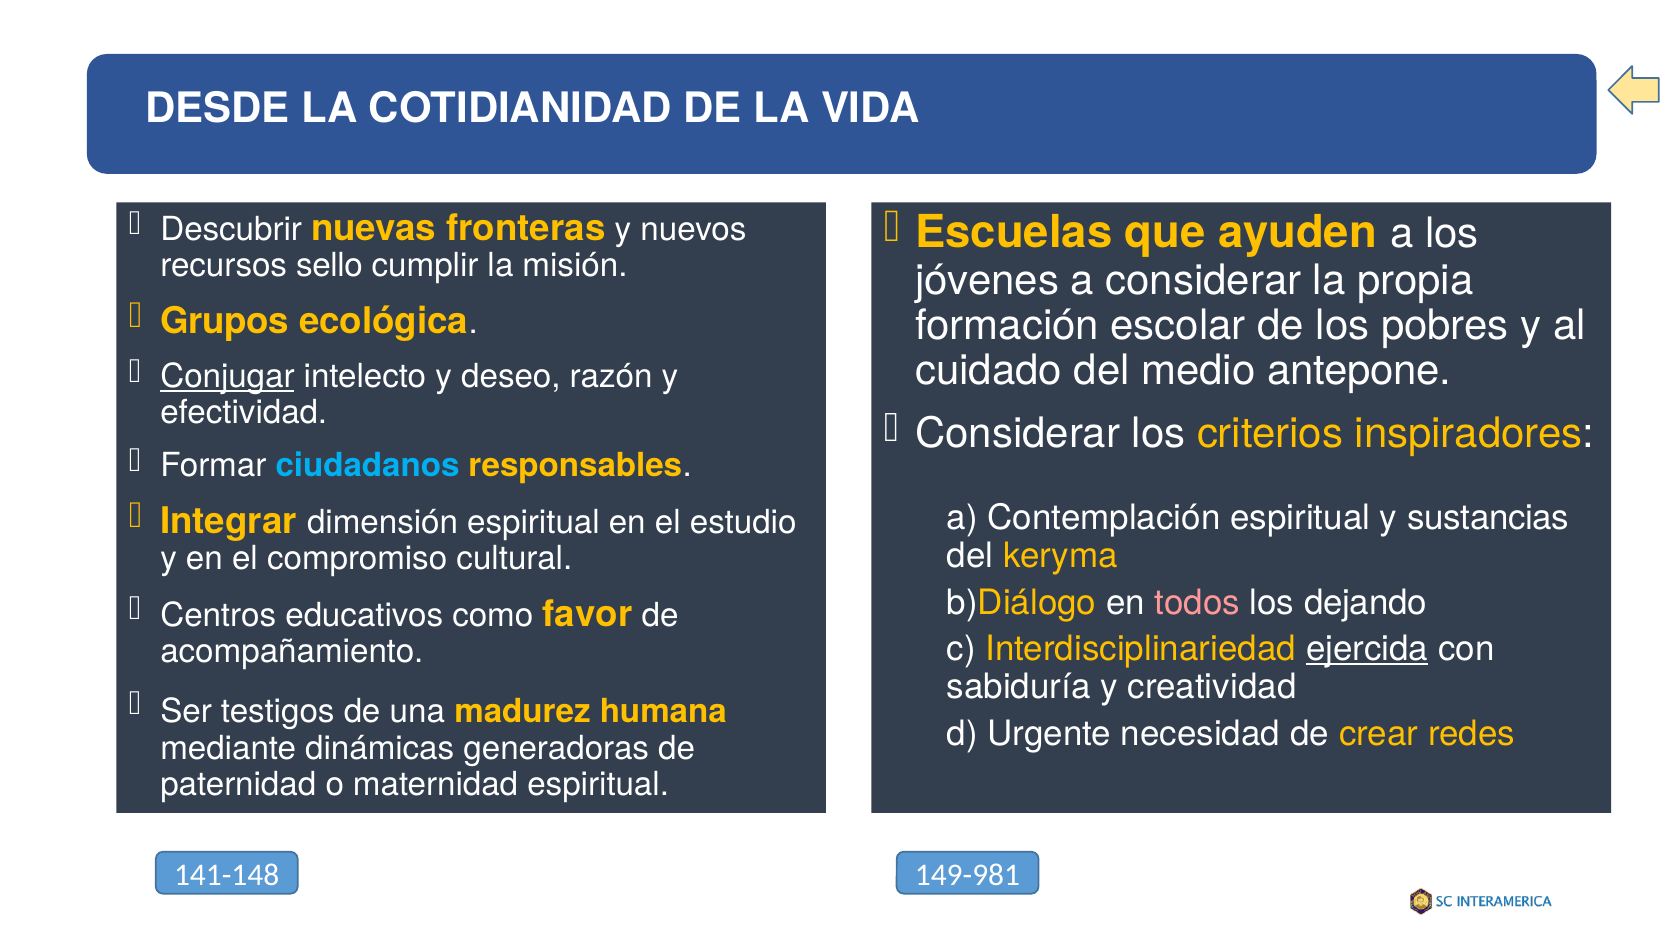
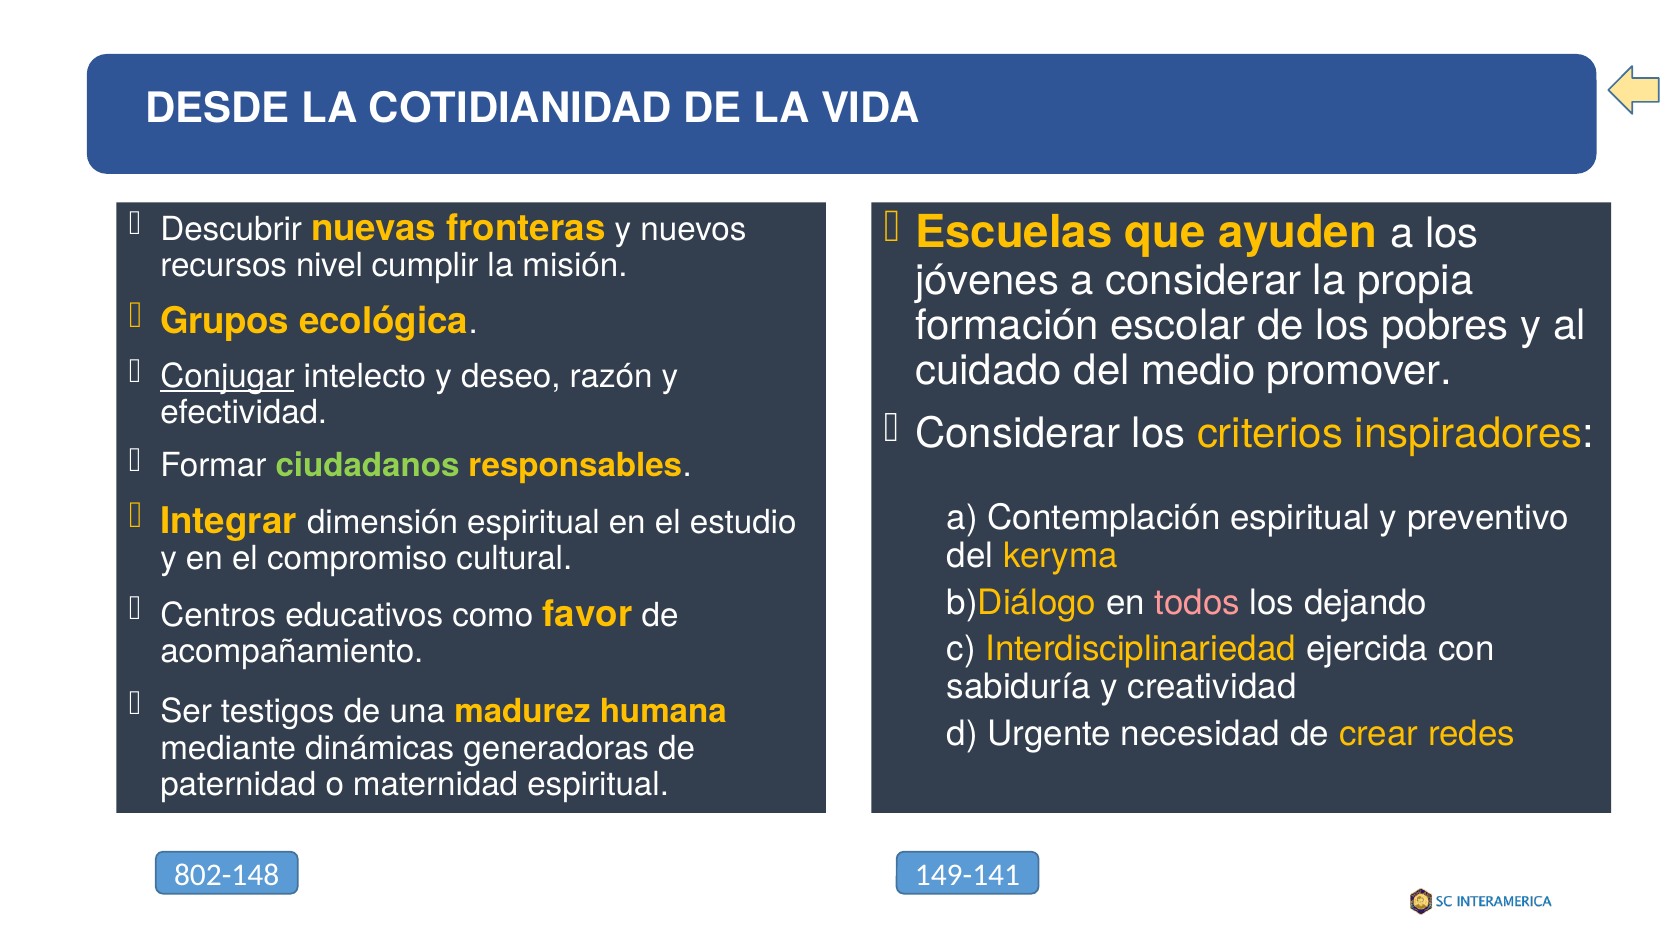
sello: sello -> nivel (329, 266)
antepone: antepone -> promover (1359, 371)
ciudadanos colour: light blue -> light green (368, 466)
sustancias: sustancias -> preventivo (1488, 518)
ejercida underline: present -> none (1367, 649)
141-148: 141-148 -> 802-148 (227, 875)
149-981: 149-981 -> 149-141 (967, 875)
